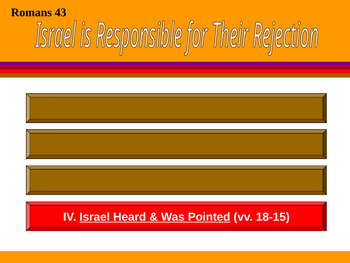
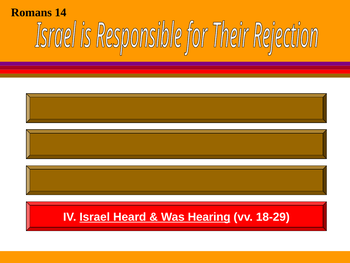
43: 43 -> 14 (61, 12)
Pointed: Pointed -> Hearing (209, 217)
18-15: 18-15 -> 18-29 (273, 217)
